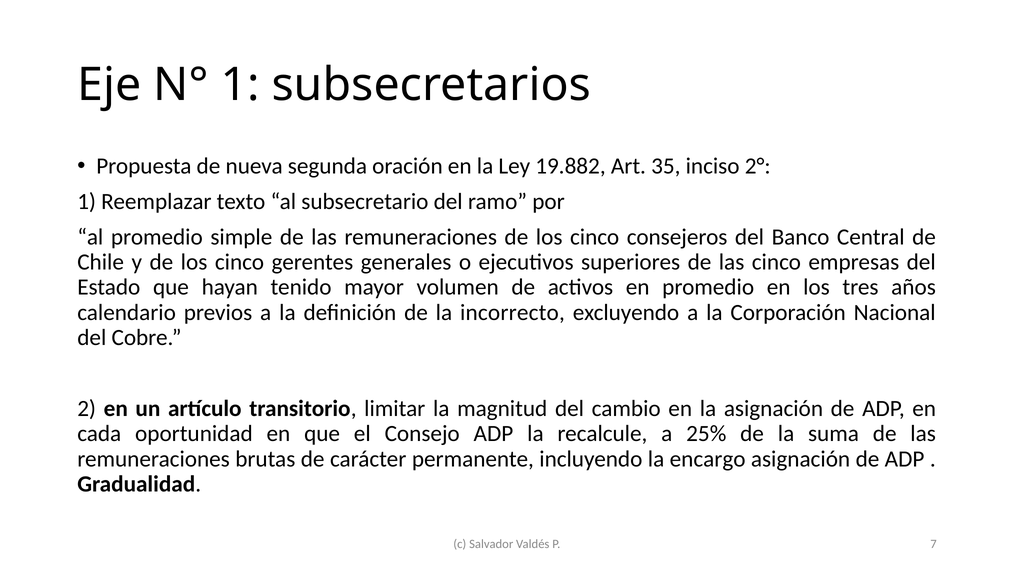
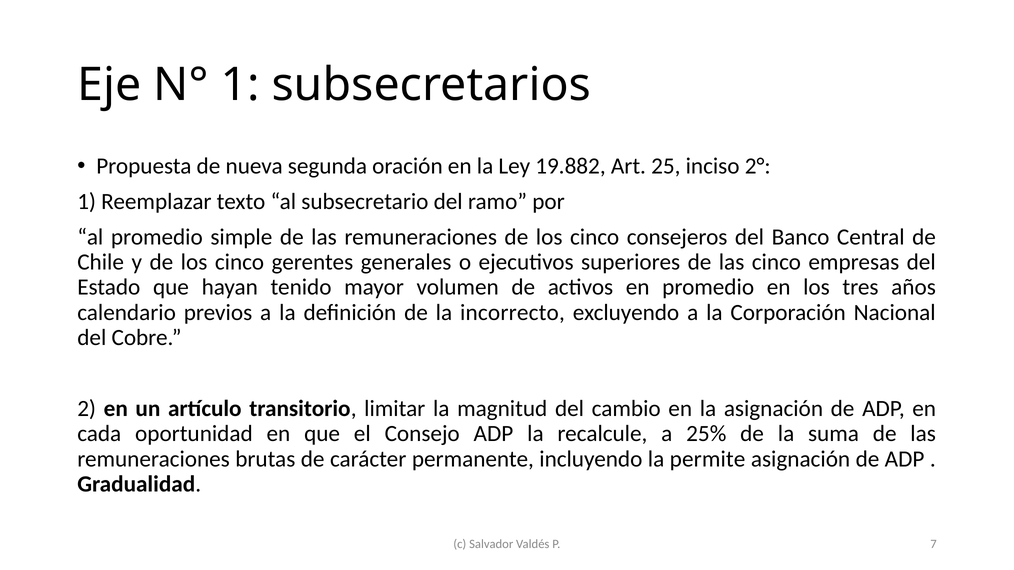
35: 35 -> 25 (666, 166)
encargo: encargo -> permite (708, 459)
